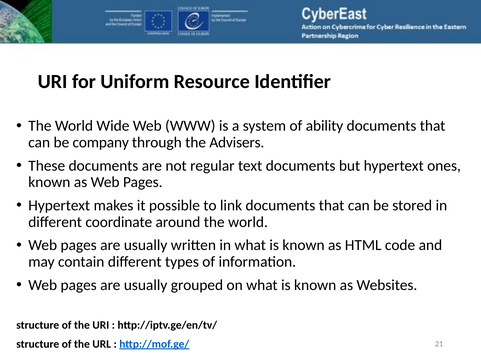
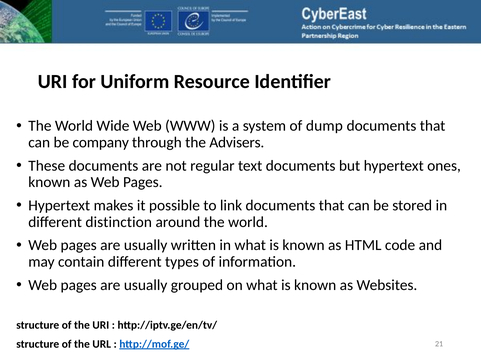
ability: ability -> dump (324, 126)
coordinate: coordinate -> distinction (119, 222)
